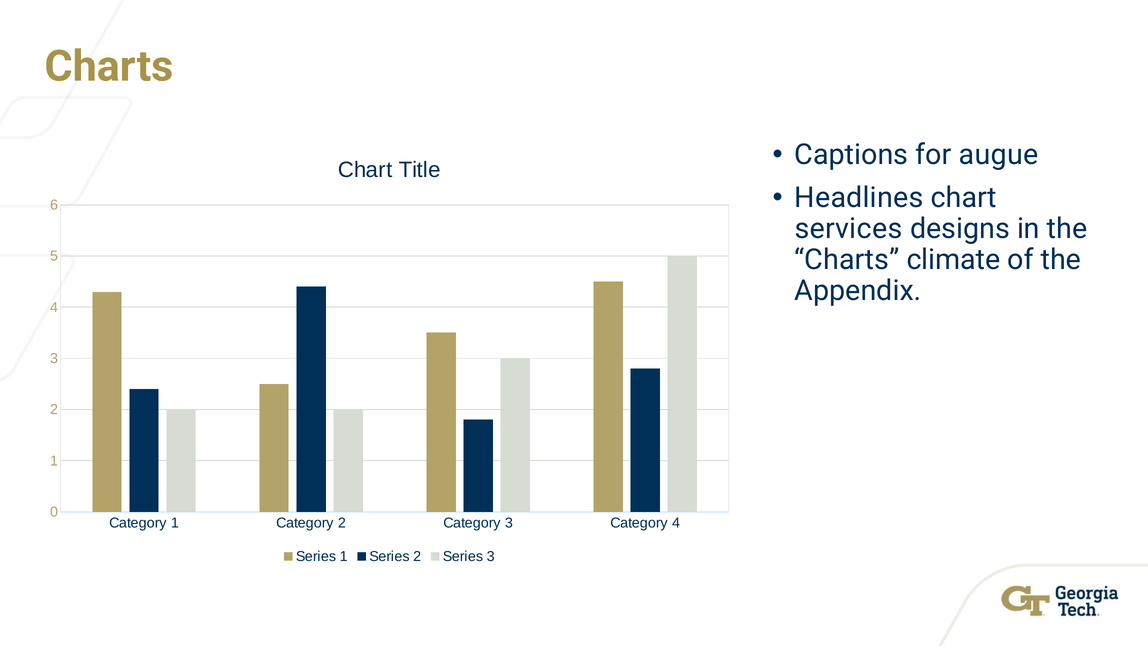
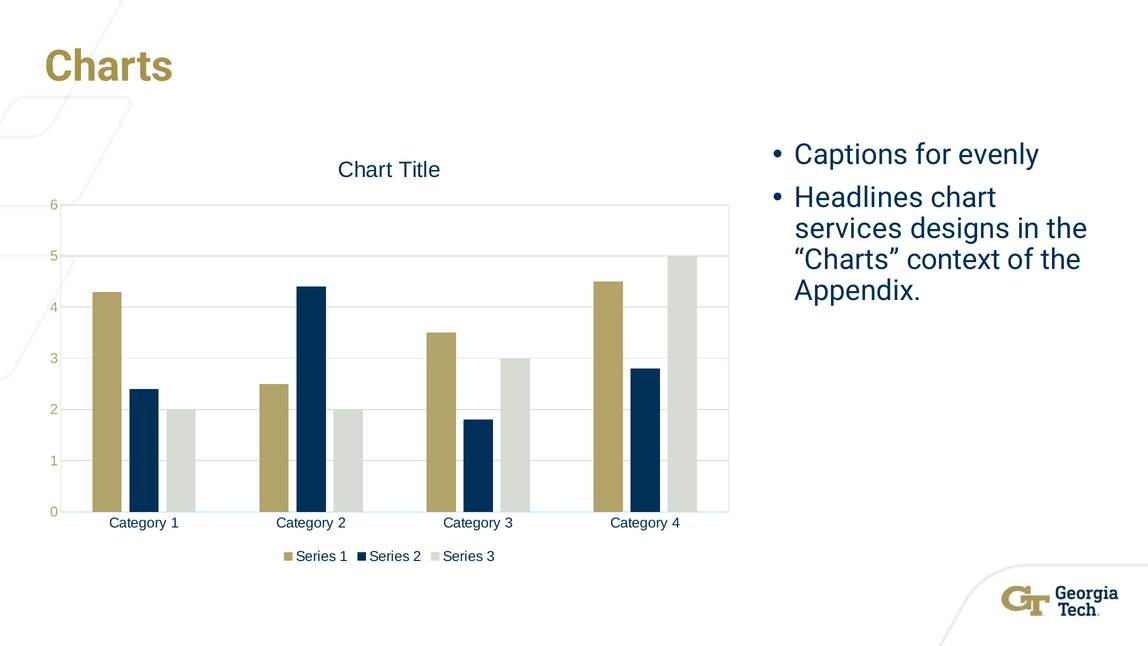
augue: augue -> evenly (999, 155)
climate: climate -> context (953, 260)
